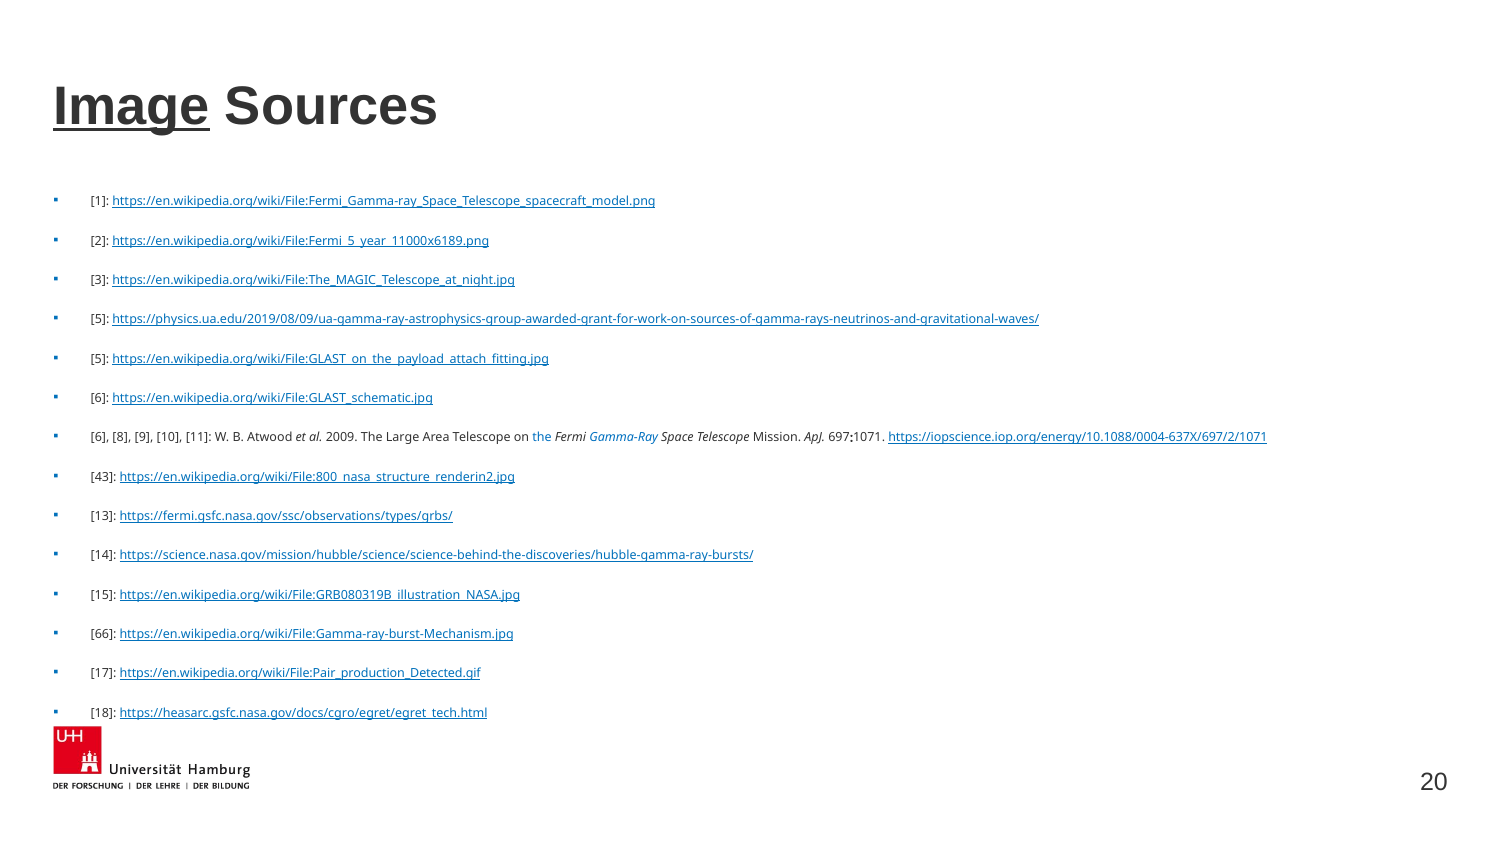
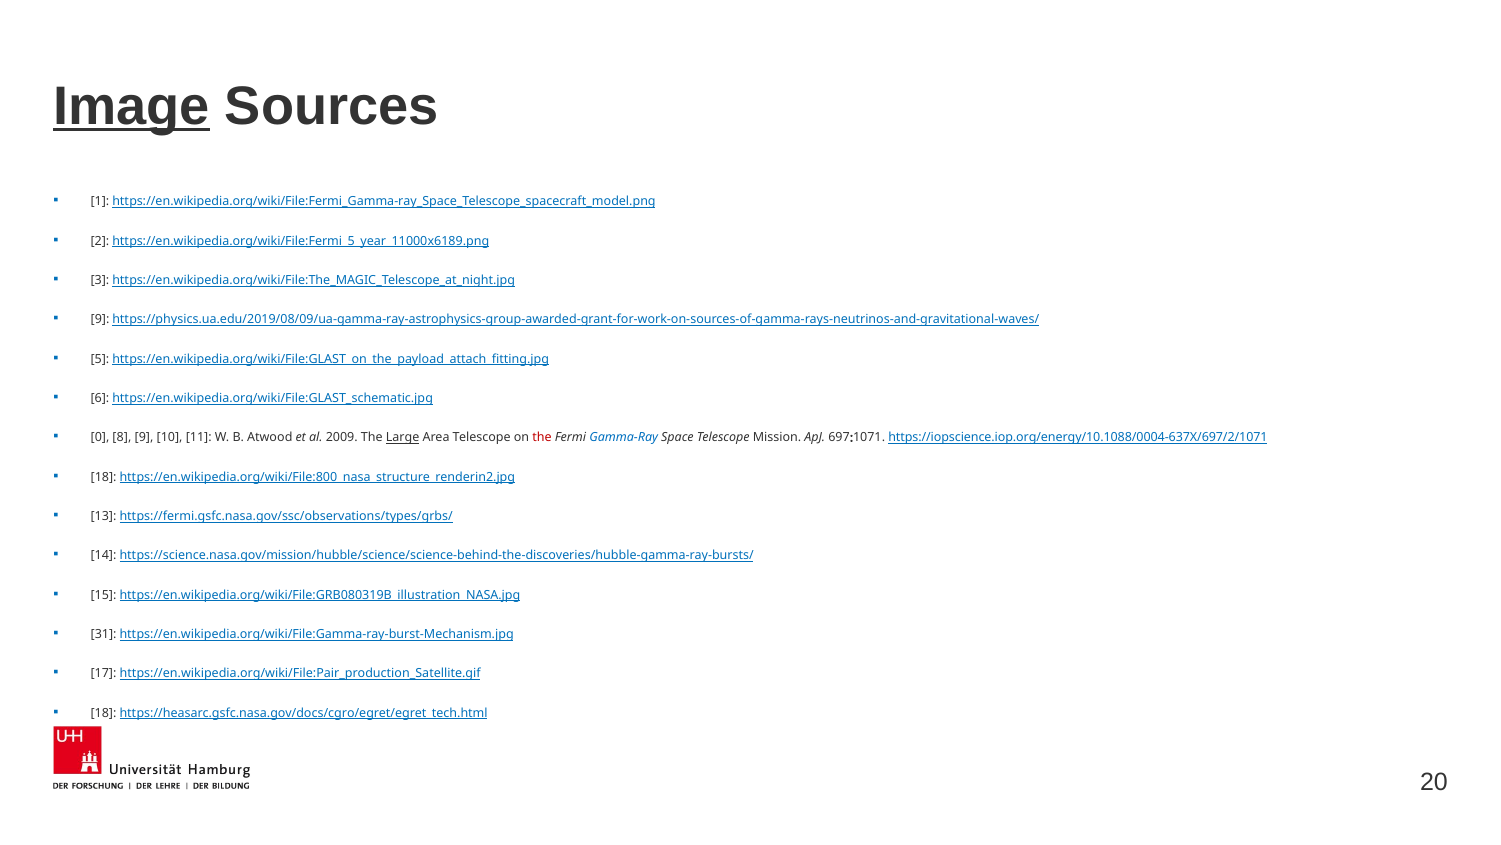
5: 5 -> 9 (100, 319)
6: 6 -> 0 (100, 437)
Large underline: none -> present (403, 437)
the colour: blue -> red (542, 437)
43: 43 -> 18 (104, 477)
66: 66 -> 31 (104, 634)
https://en.wikipedia.org/wiki/File:Pair_production_Detected.gif: https://en.wikipedia.org/wiki/File:Pair_production_Detected.gif -> https://en.wikipedia.org/wiki/File:Pair_production_Satellite.gif (300, 673)
